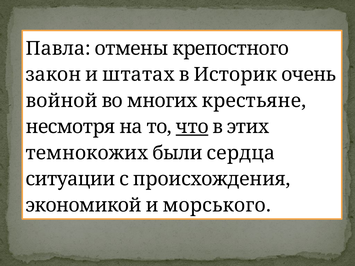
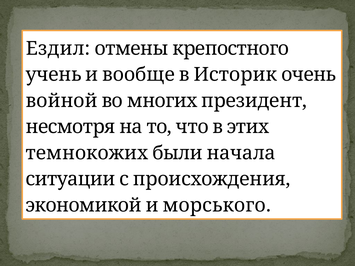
Павла: Павла -> Ездил (58, 48)
закон: закон -> учень (54, 75)
штатах: штатах -> вообще (139, 75)
крестьяне: крестьяне -> президент (254, 101)
что underline: present -> none (192, 127)
сердца: сердца -> начала (241, 153)
